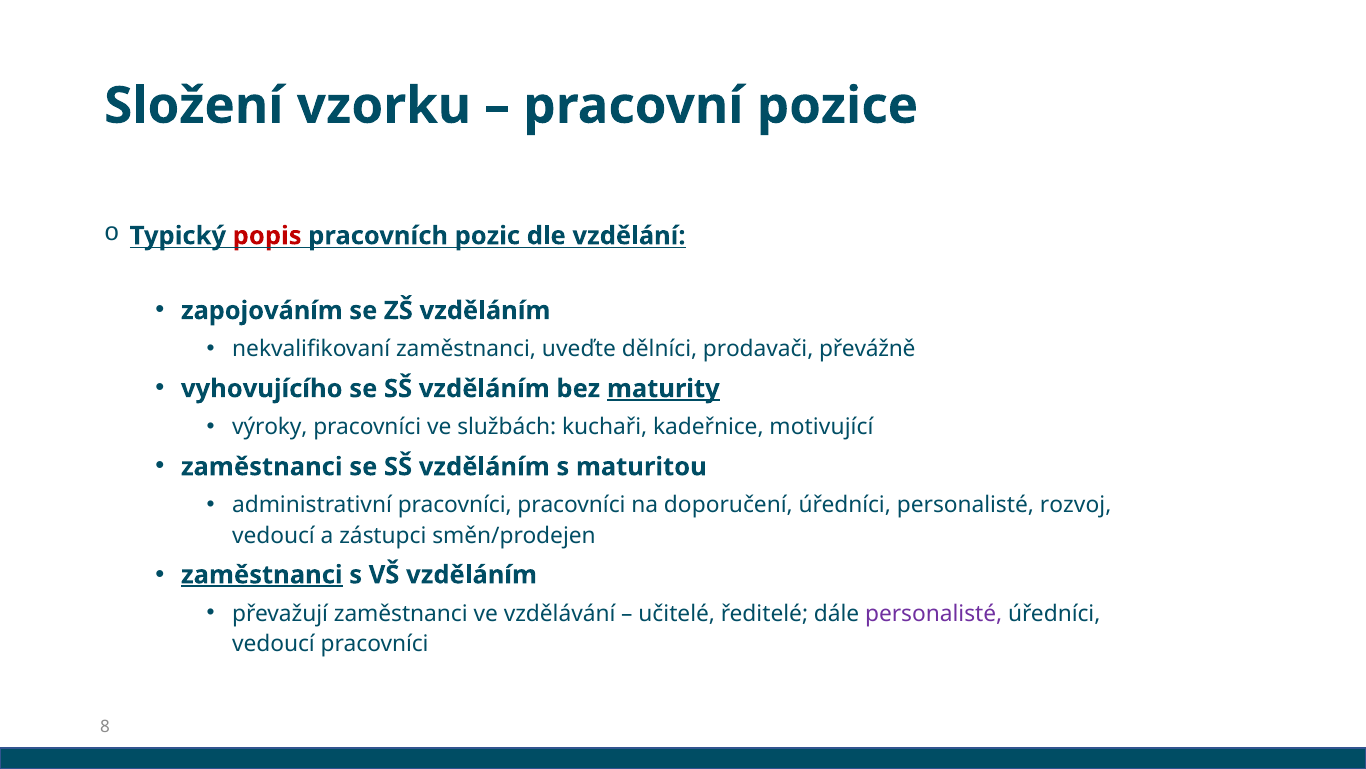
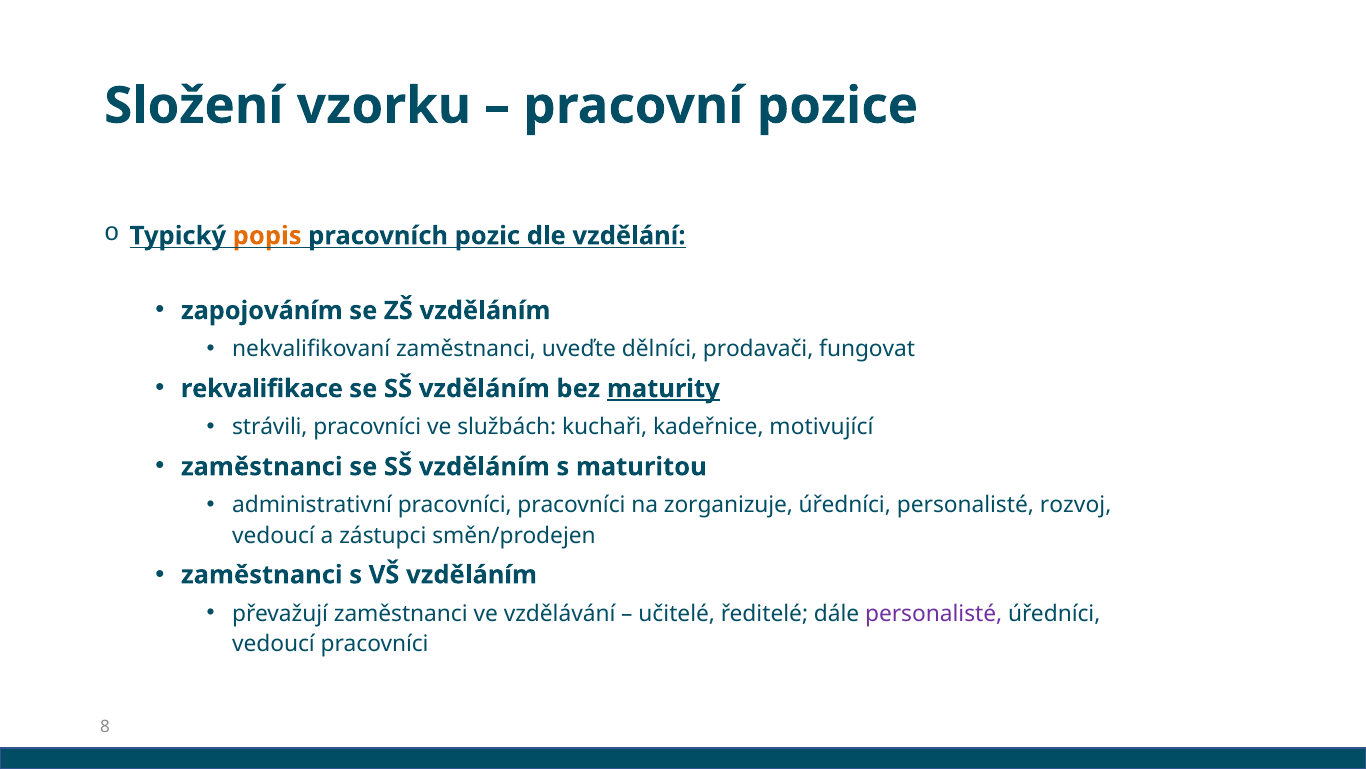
popis colour: red -> orange (267, 236)
převážně: převážně -> fungovat (867, 349)
vyhovujícího: vyhovujícího -> rekvalifikace (262, 388)
výroky: výroky -> strávili (270, 427)
doporučení: doporučení -> zorganizuje (728, 505)
zaměstnanci underline: present -> none (262, 574)
